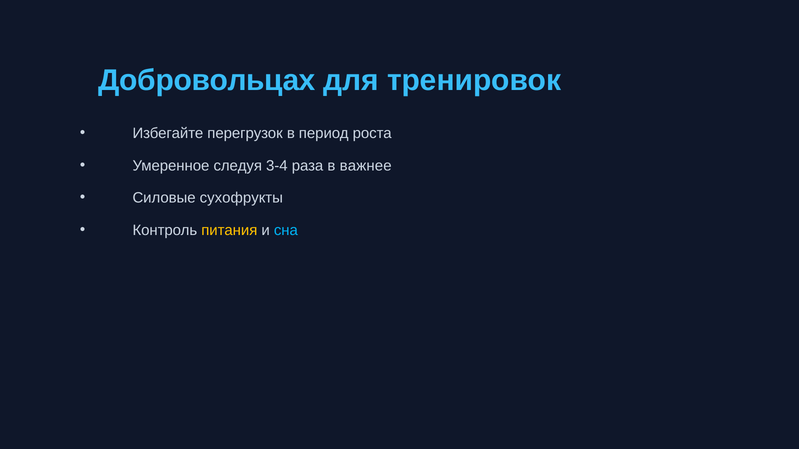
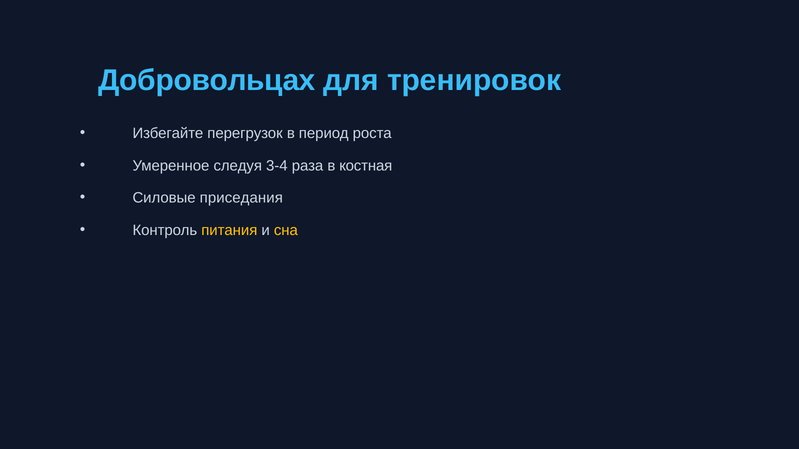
важнее: важнее -> костная (366, 166)
сухофрукты: сухофрукты -> приседания (241, 198)
сна colour: light blue -> yellow (286, 230)
